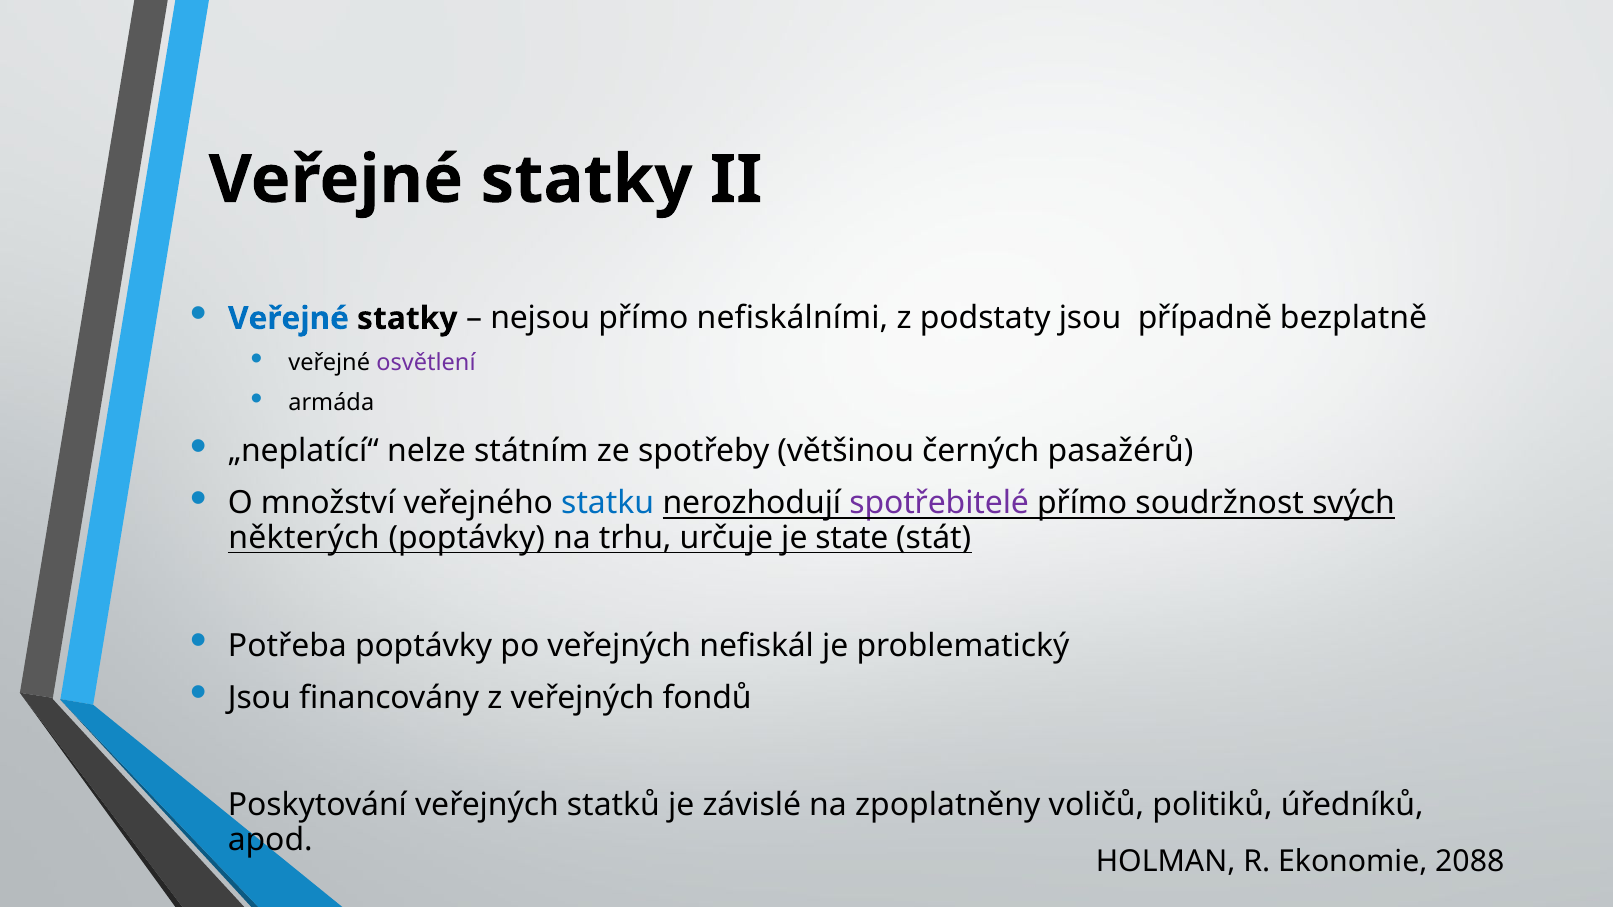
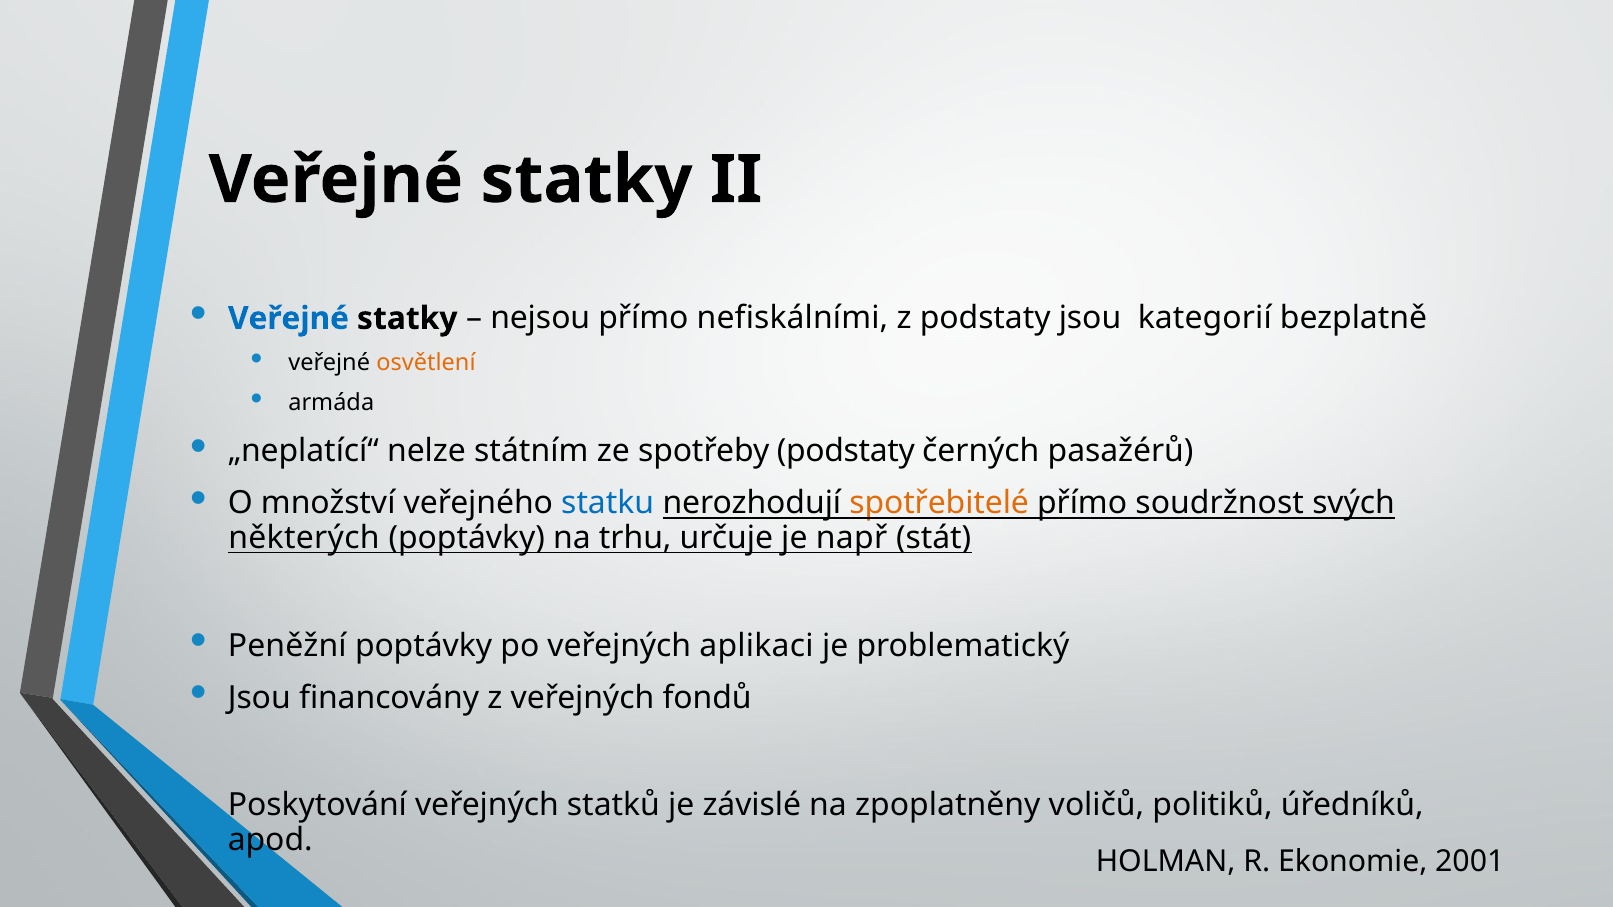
případně: případně -> kategorií (1205, 319)
osvětlení colour: purple -> orange (426, 362)
spotřeby většinou: většinou -> podstaty (846, 452)
spotřebitelé colour: purple -> orange (939, 504)
state: state -> např (852, 538)
Potřeba: Potřeba -> Peněžní (287, 646)
nefiskál: nefiskál -> aplikaci (757, 646)
2088: 2088 -> 2001 (1470, 862)
